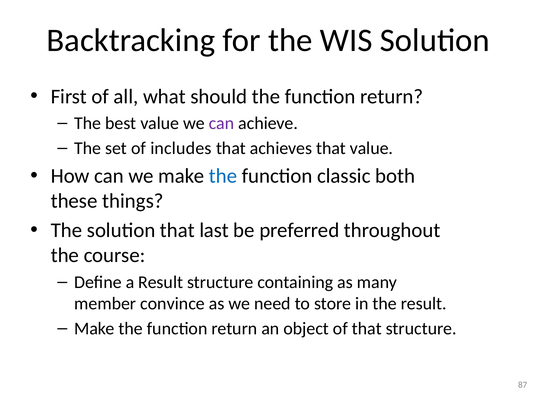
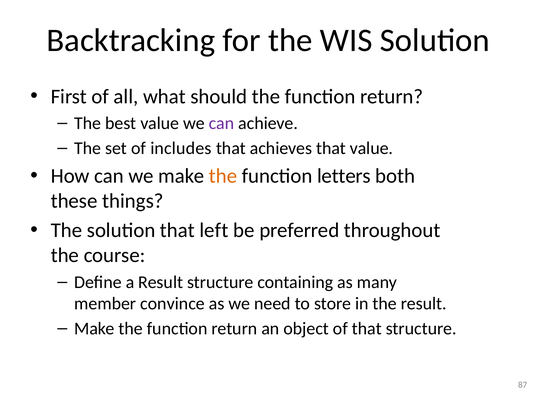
the colour: blue -> orange (223, 176)
classic: classic -> letters (344, 176)
last: last -> left (214, 230)
